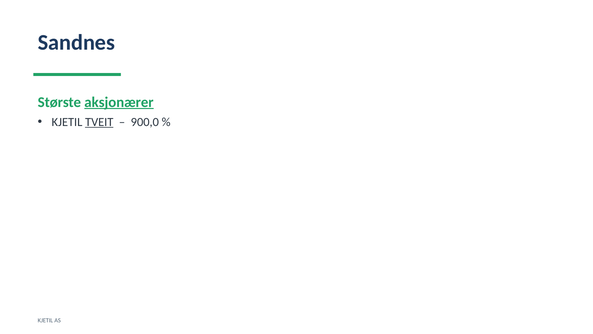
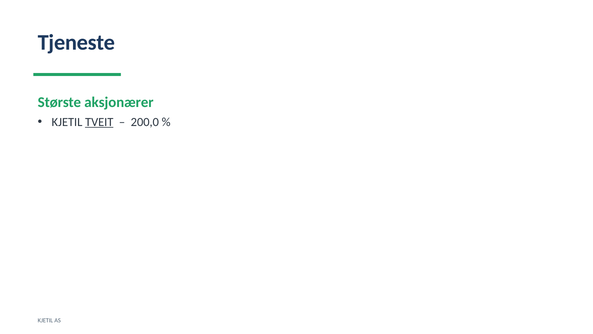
Sandnes: Sandnes -> Tjeneste (76, 42)
aksjonærer underline: present -> none (119, 102)
900,0: 900,0 -> 200,0 (145, 122)
